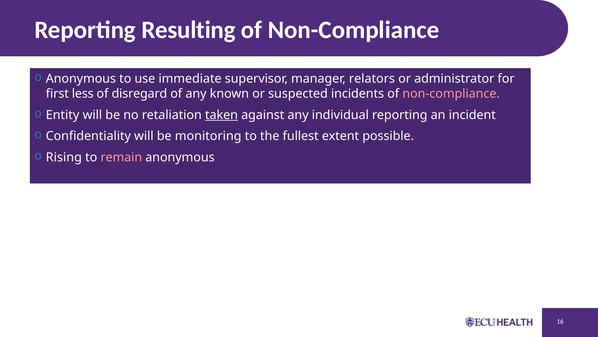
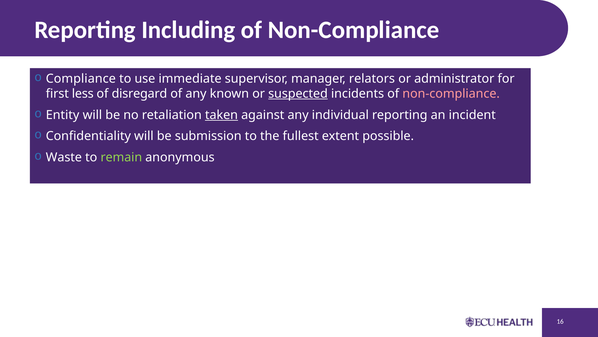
Resulting: Resulting -> Including (188, 30)
Anonymous: Anonymous -> Compliance (81, 79)
suspected underline: none -> present (298, 94)
monitoring: monitoring -> submission (208, 136)
Rising: Rising -> Waste (64, 157)
remain colour: pink -> light green (121, 157)
